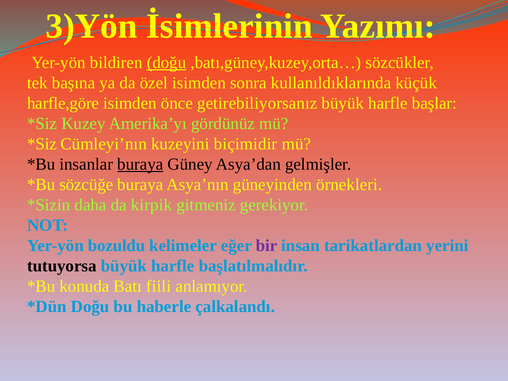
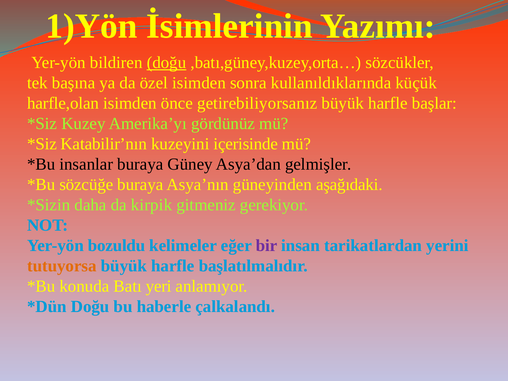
3)Yön: 3)Yön -> 1)Yön (91, 26)
harfle,göre: harfle,göre -> harfle,olan (63, 103)
Cümleyi’nın: Cümleyi’nın -> Katabilir’nın (104, 144)
biçimidir: biçimidir -> içerisinde (246, 144)
buraya underline: present -> none (140, 164)
örnekleri: örnekleri -> aşağıdaki (349, 185)
tutuyorsa colour: black -> orange (62, 266)
fiili: fiili -> yeri (159, 286)
